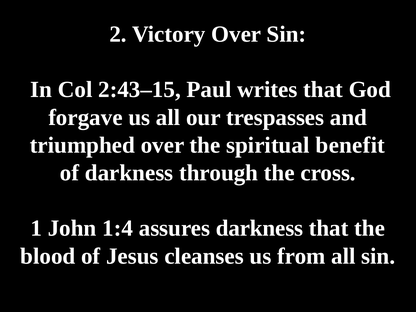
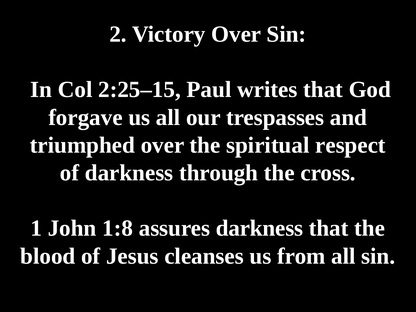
2:43–15: 2:43–15 -> 2:25–15 (140, 90)
benefit: benefit -> respect (350, 145)
1:4: 1:4 -> 1:8 (118, 228)
